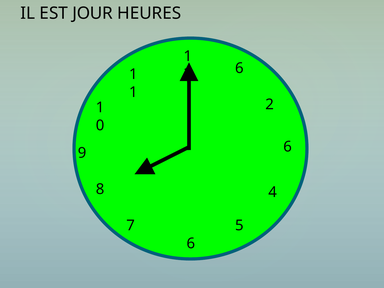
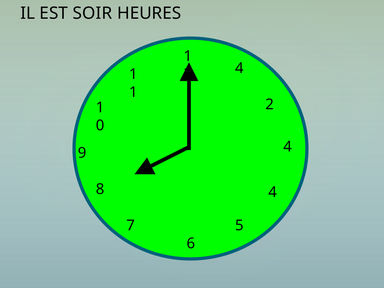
JOUR: JOUR -> SOIR (92, 13)
2 6: 6 -> 4 (239, 68)
9 6: 6 -> 4 (288, 147)
